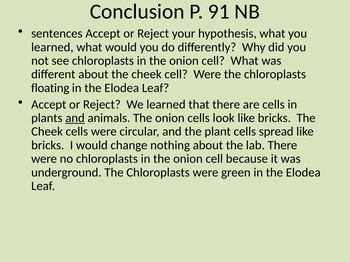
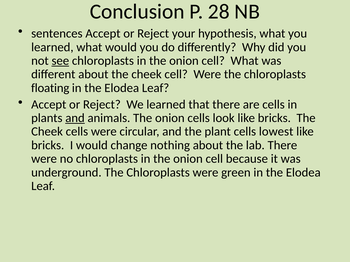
91: 91 -> 28 (219, 12)
see underline: none -> present (60, 61)
spread: spread -> lowest (276, 132)
